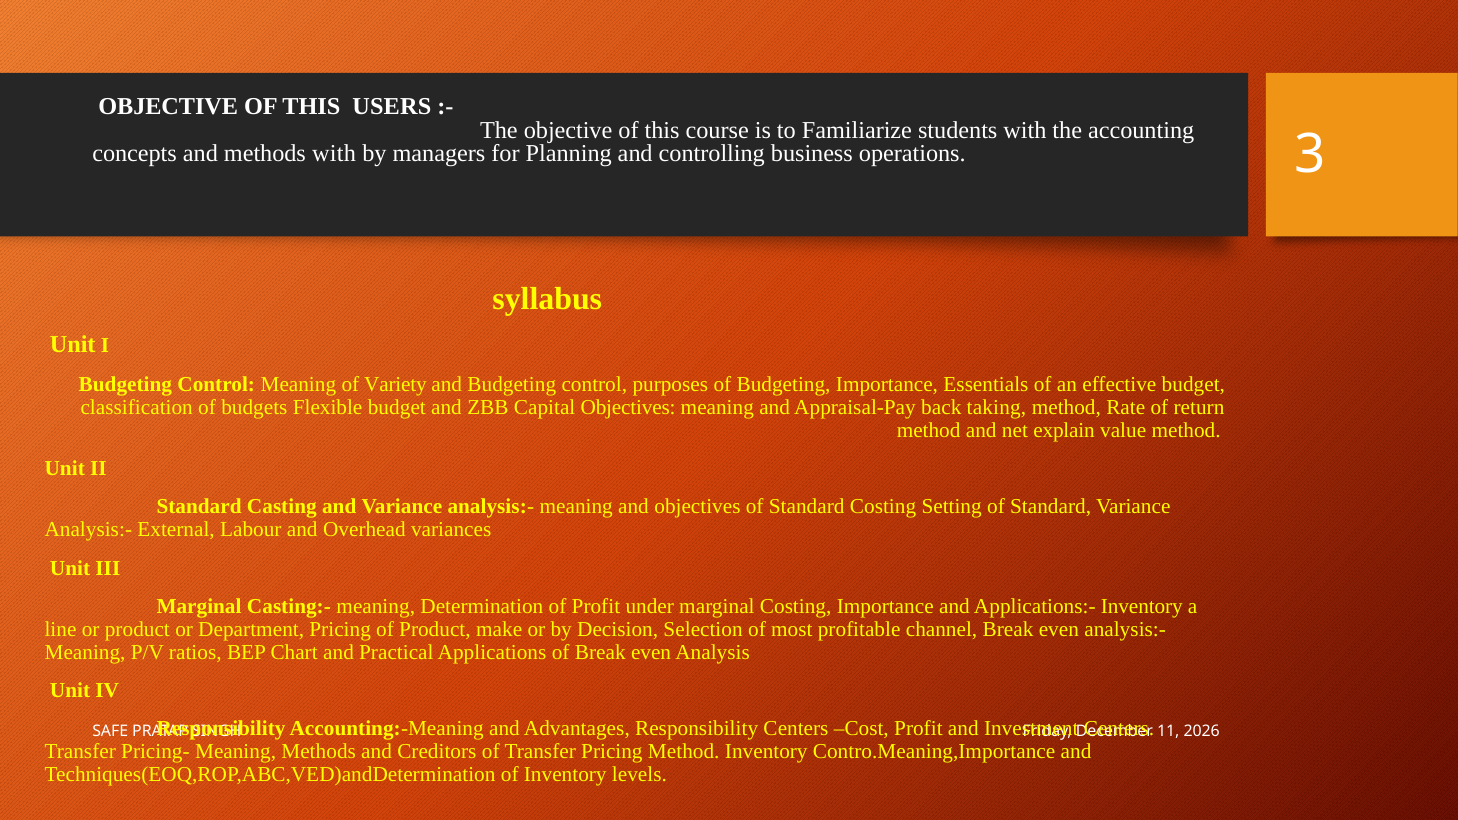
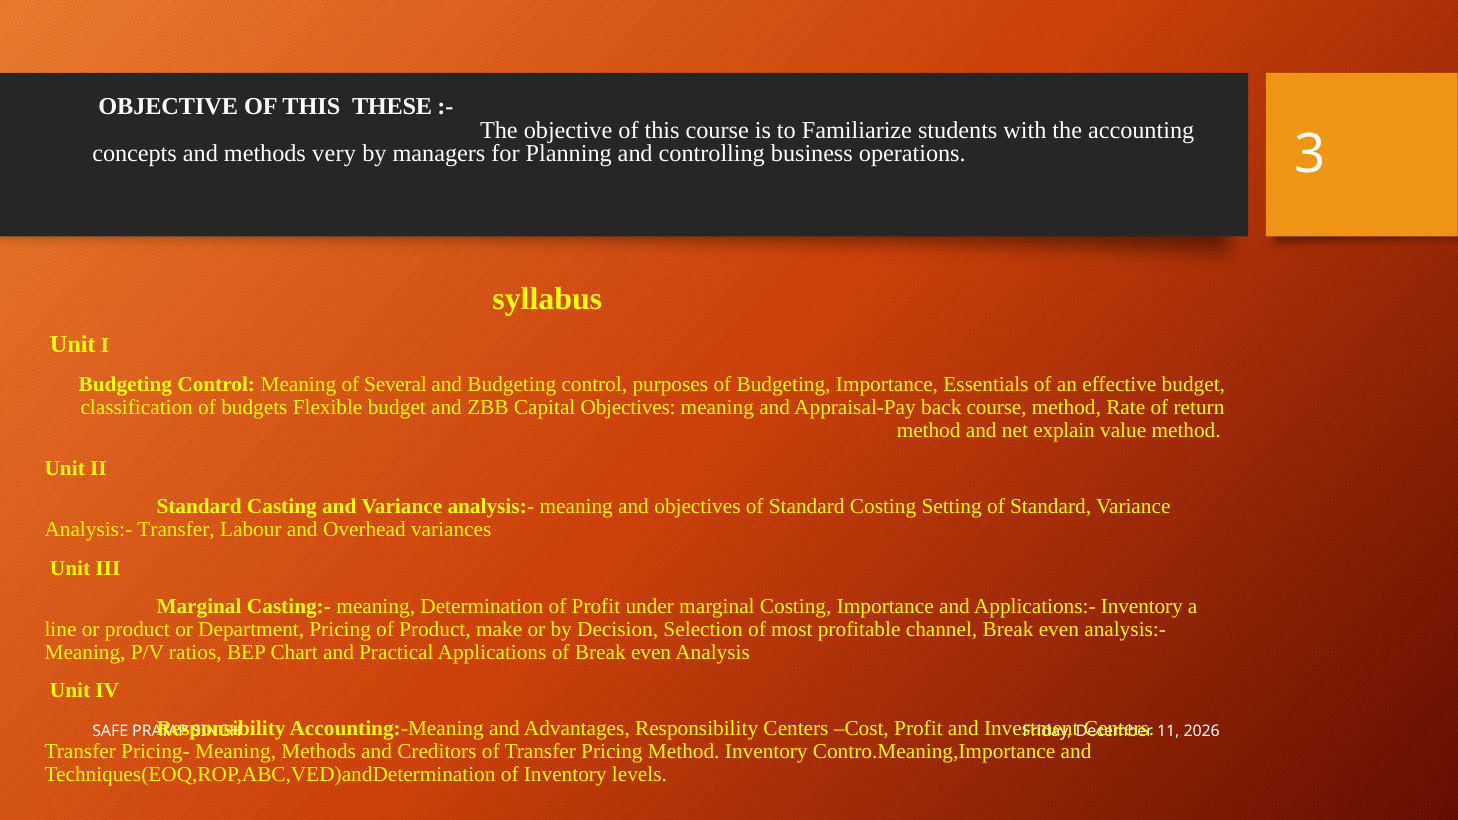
USERS: USERS -> THESE (392, 106)
methods with: with -> very (334, 154)
Variety: Variety -> Several (395, 385)
back taking: taking -> course (997, 408)
Analysis:- External: External -> Transfer (176, 530)
